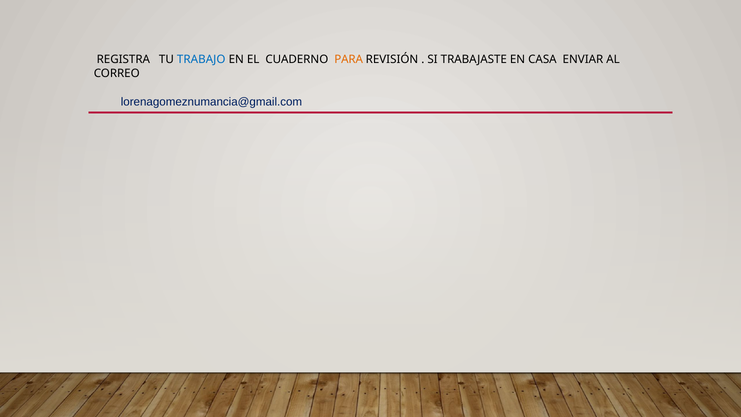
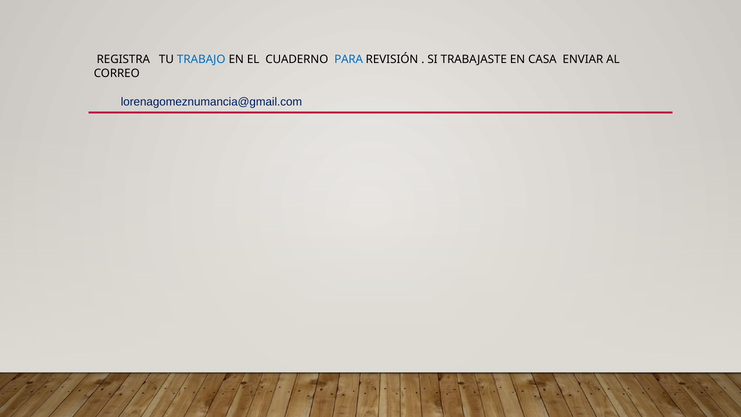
PARA colour: orange -> blue (349, 59)
